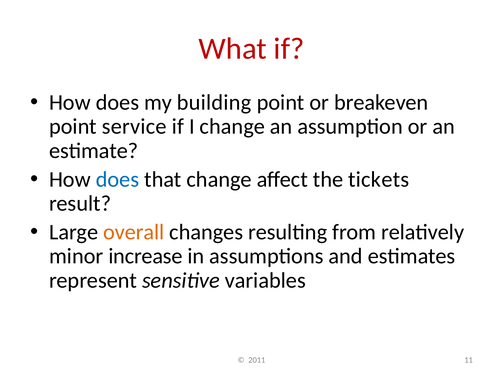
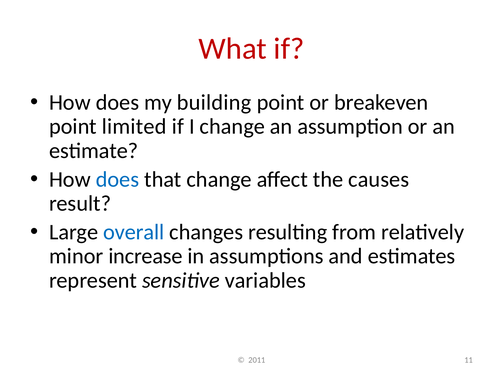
service: service -> limited (134, 127)
tickets: tickets -> causes (379, 179)
overall colour: orange -> blue (134, 232)
